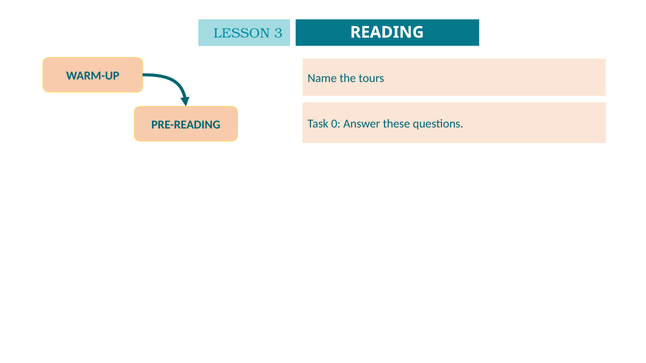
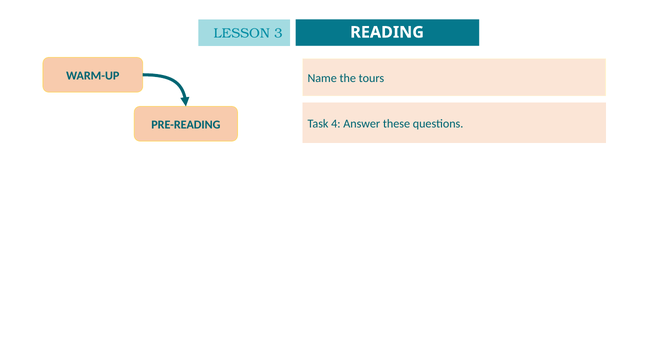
0: 0 -> 4 (336, 124)
